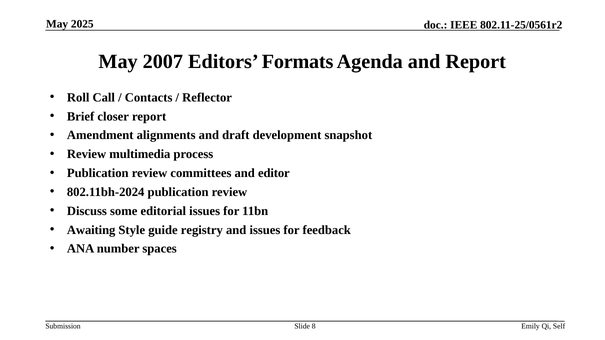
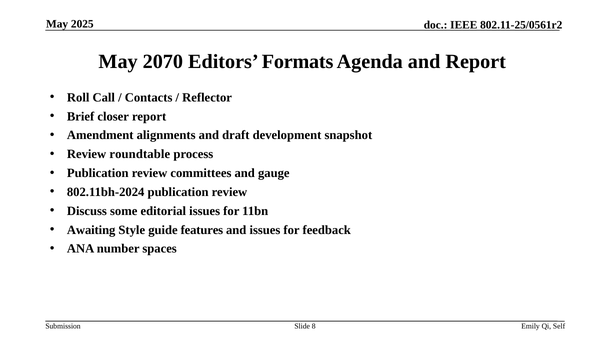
2007: 2007 -> 2070 (163, 62)
multimedia: multimedia -> roundtable (140, 154)
editor: editor -> gauge (274, 173)
registry: registry -> features (202, 230)
